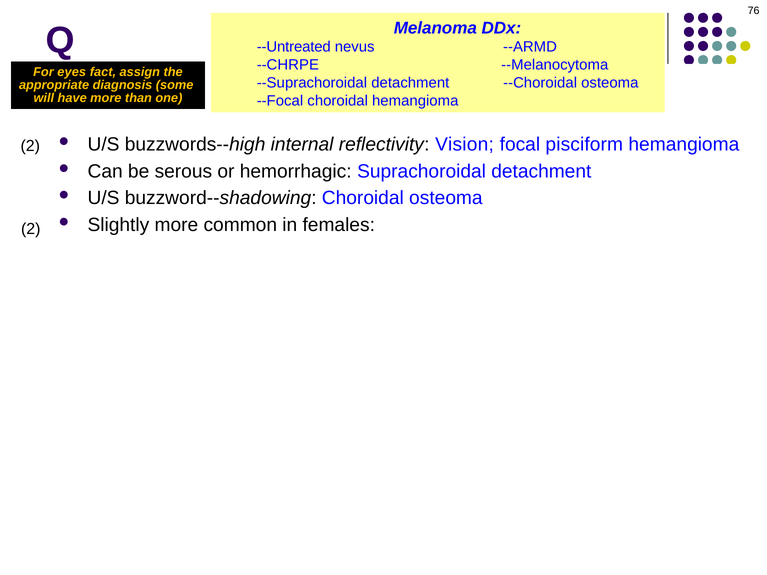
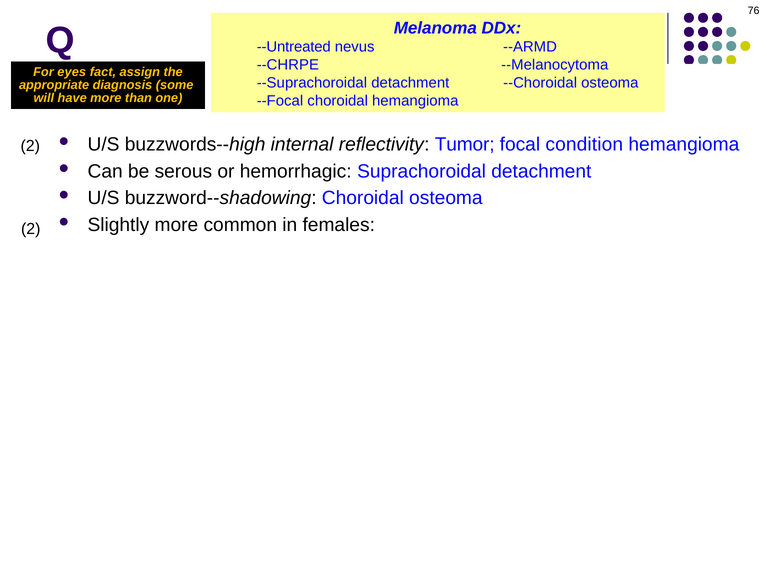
Vision: Vision -> Tumor (465, 145)
pisciform: pisciform -> condition (584, 145)
